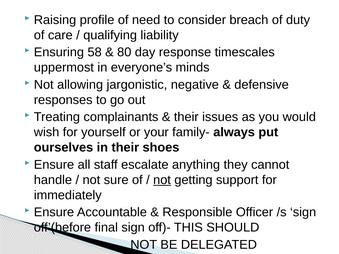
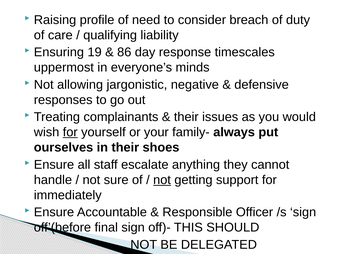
58: 58 -> 19 (95, 52)
80: 80 -> 86 (124, 52)
for underline: none -> present (70, 132)
